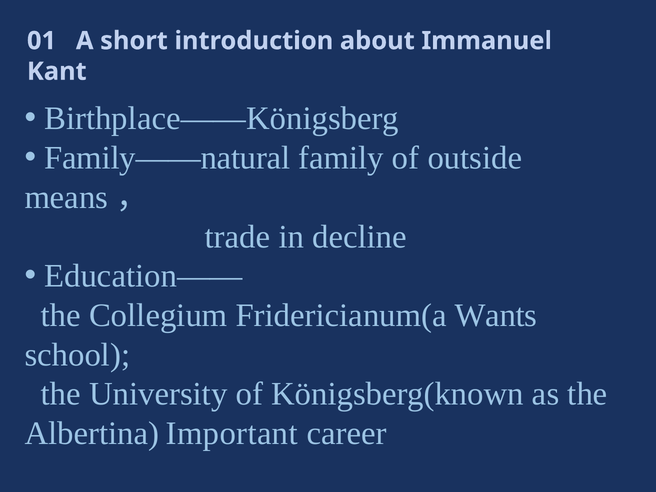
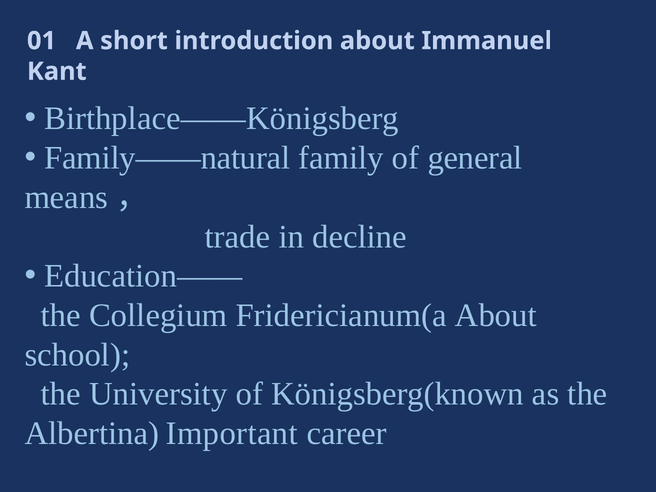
outside: outside -> general (475, 158)
Fridericianum(a Wants: Wants -> About (496, 315)
